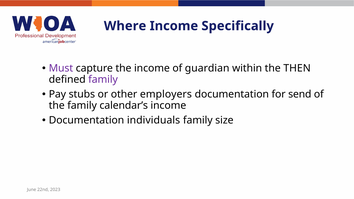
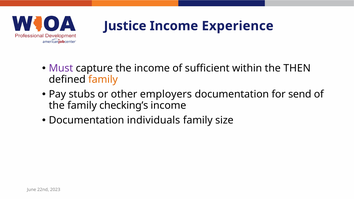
Where: Where -> Justice (125, 26)
Specifically: Specifically -> Experience (238, 26)
guardian: guardian -> sufficient (207, 68)
family colour: purple -> orange (103, 80)
calendar’s: calendar’s -> checking’s (124, 105)
